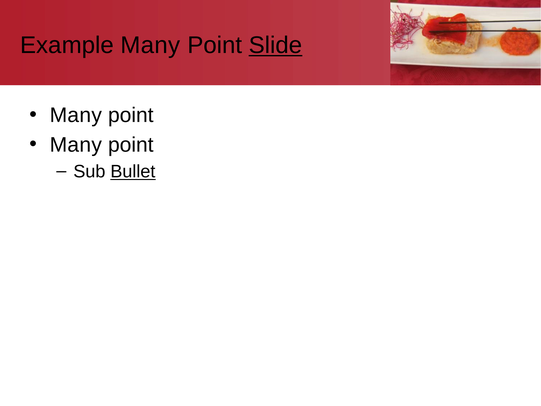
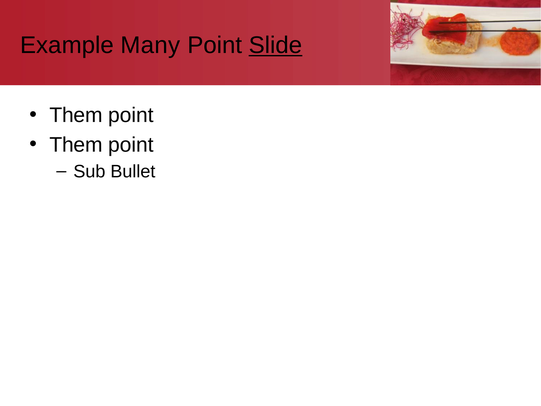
Many: Many -> Them (76, 115)
Many: Many -> Them (76, 145)
Bullet underline: present -> none (133, 172)
